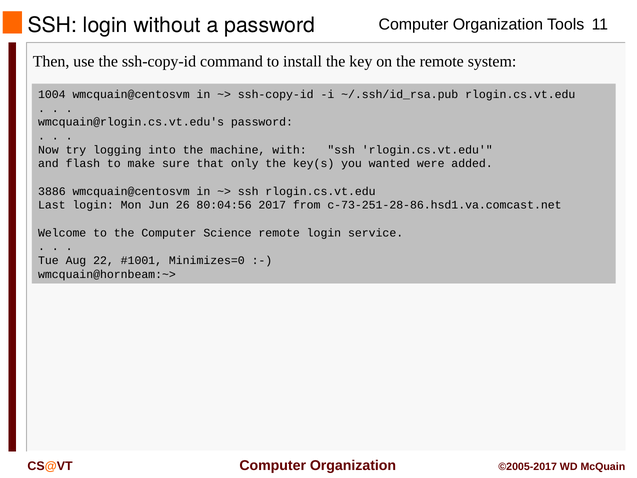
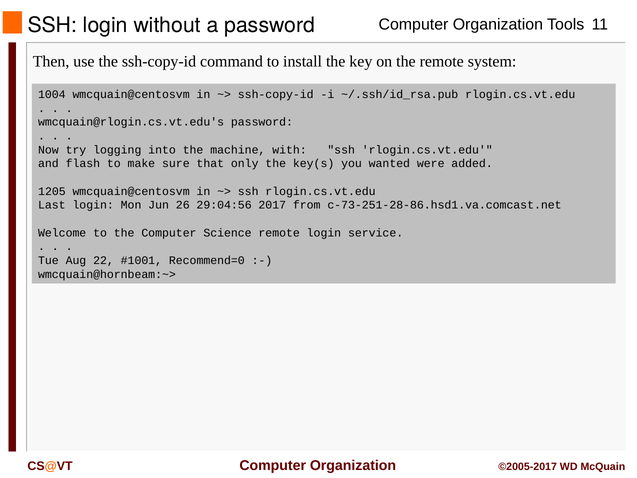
3886: 3886 -> 1205 (52, 191)
80:04:56: 80:04:56 -> 29:04:56 (224, 205)
Minimizes=0: Minimizes=0 -> Recommend=0 (207, 260)
